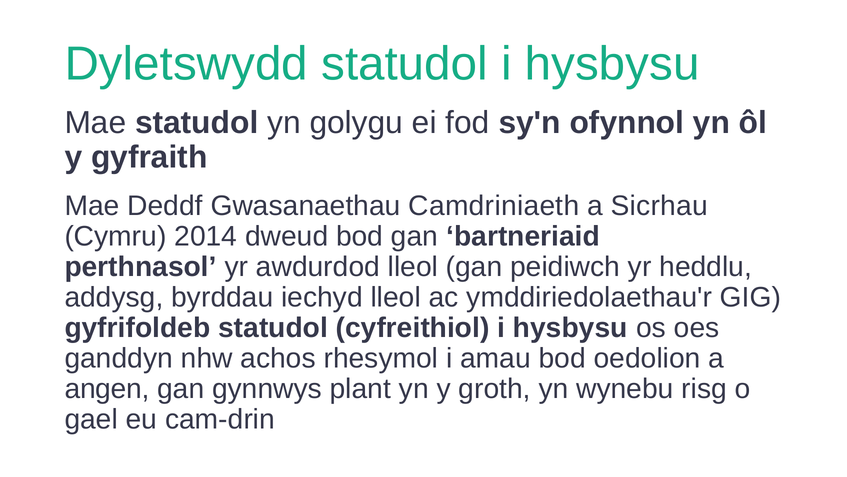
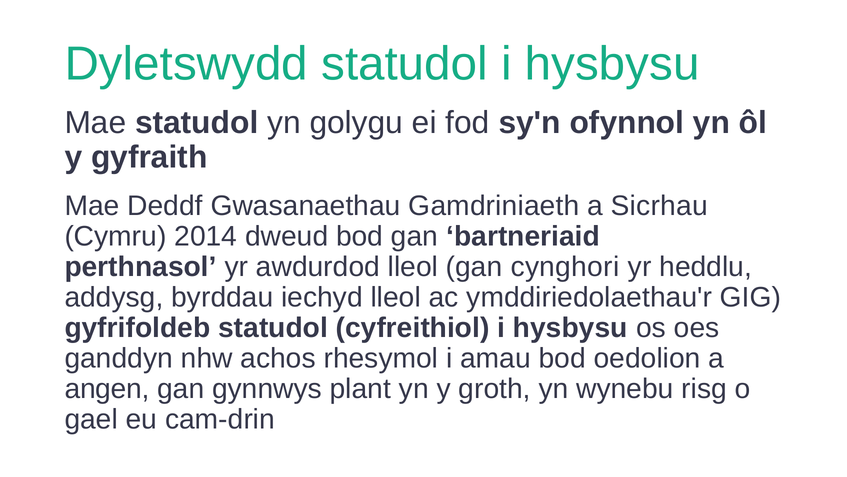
Camdriniaeth: Camdriniaeth -> Gamdriniaeth (494, 205)
peidiwch: peidiwch -> cynghori (565, 266)
